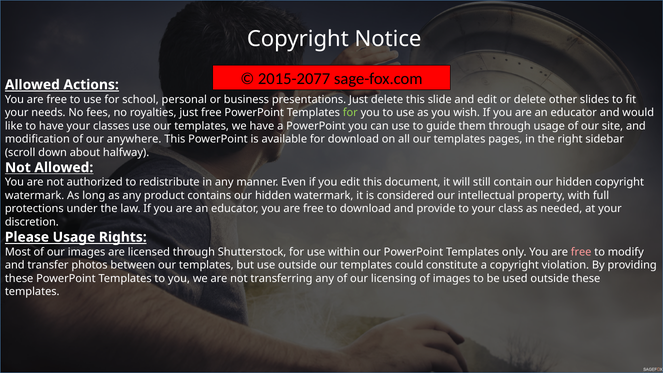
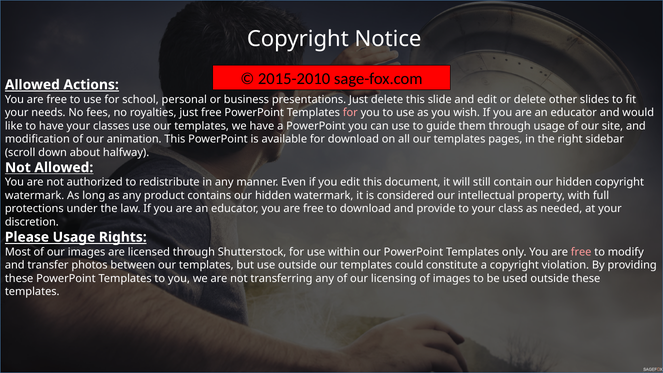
2015-2077: 2015-2077 -> 2015-2010 (294, 79)
for colour: light green -> pink (350, 113)
anywhere: anywhere -> animation (134, 139)
